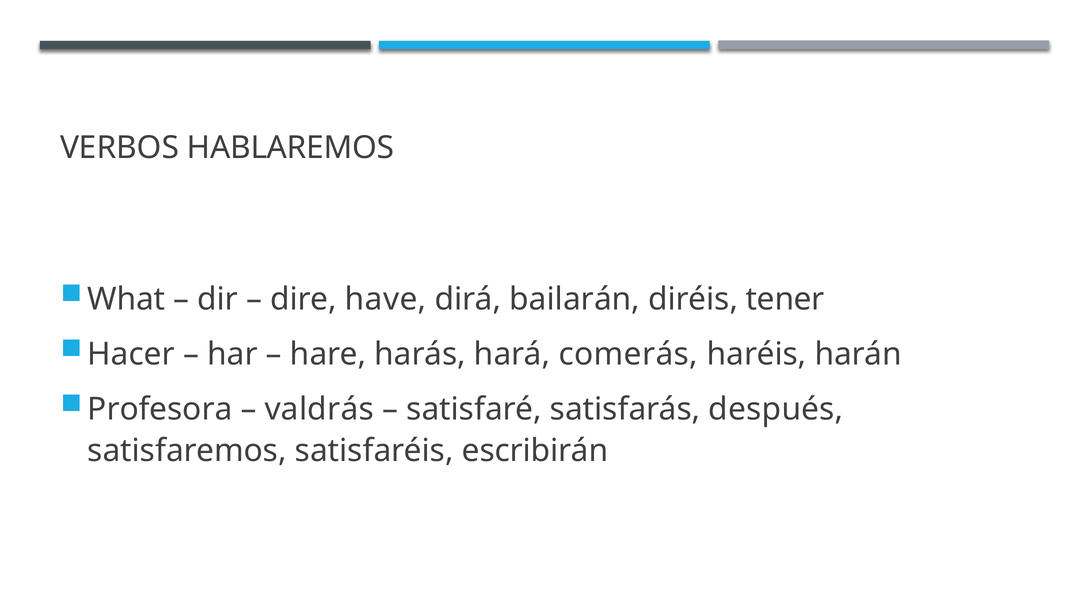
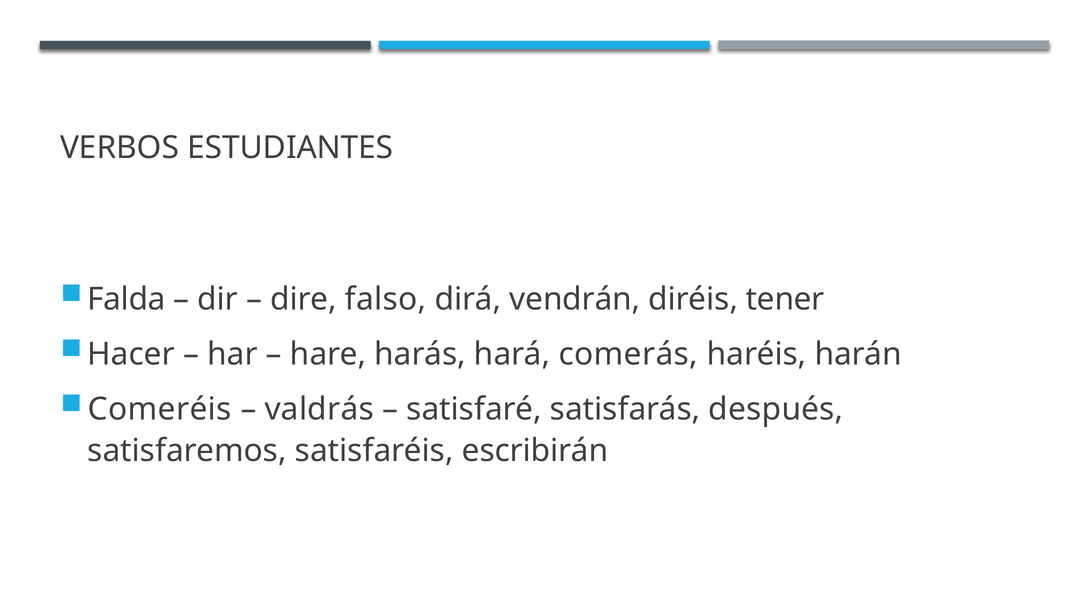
HABLAREMOS: HABLAREMOS -> ESTUDIANTES (290, 148)
What: What -> Falda (126, 300)
have: have -> falso (386, 300)
bailarán: bailarán -> vendrán (575, 300)
Profesora: Profesora -> Comeréis (160, 410)
